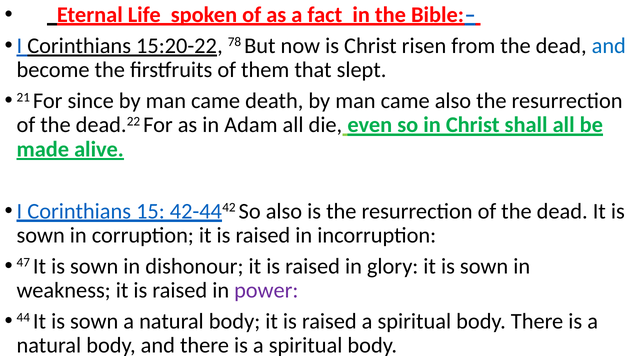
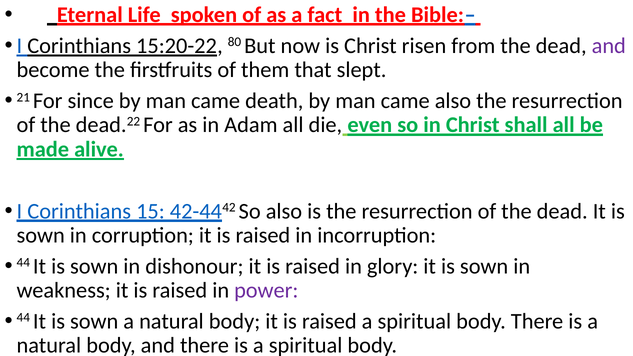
78: 78 -> 80 (234, 42)
and colour: blue -> purple (609, 46)
47: 47 -> 44 (23, 263)
